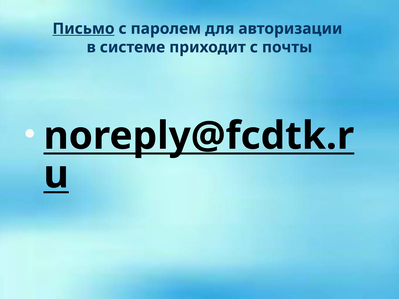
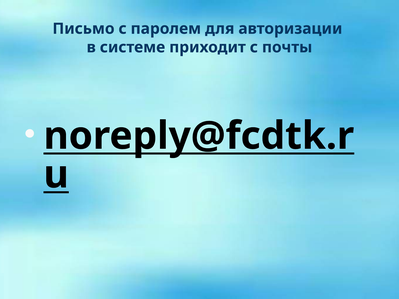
Письмо underline: present -> none (83, 29)
